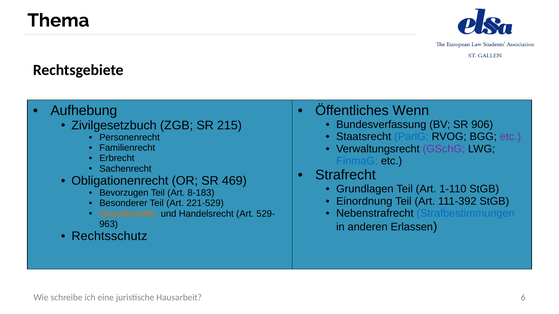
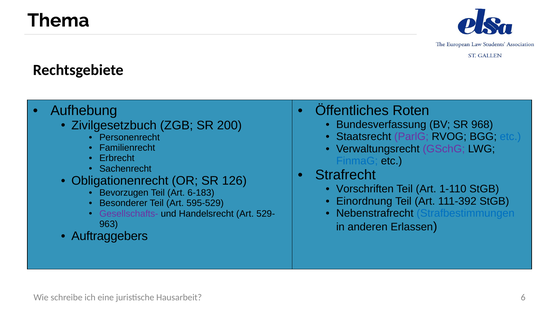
Wenn: Wenn -> Roten (411, 111)
906: 906 -> 968 (482, 125)
215: 215 -> 200 (229, 125)
ParlG colour: blue -> purple (411, 137)
etc colour: purple -> blue (510, 137)
469: 469 -> 126 (234, 181)
Grundlagen: Grundlagen -> Vorschriften (365, 189)
8-183: 8-183 -> 6-183 (201, 193)
221-529: 221-529 -> 595-529 (205, 204)
Gesellschafts- colour: orange -> purple (129, 214)
Rechtsschutz: Rechtsschutz -> Auftraggebers (110, 236)
